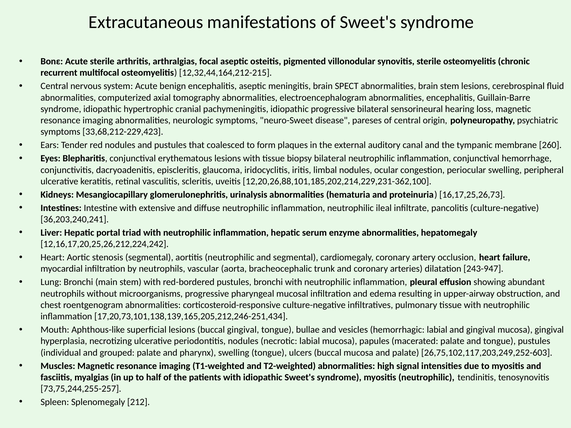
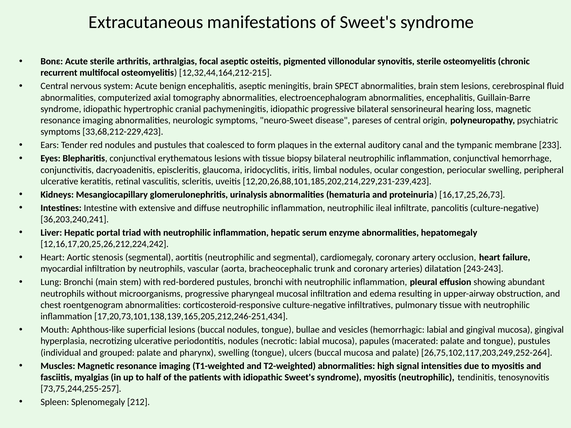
260: 260 -> 233 (550, 145)
12,20,26,88,101,185,202,214,229,231-362,100: 12,20,26,88,101,185,202,214,229,231-362,100 -> 12,20,26,88,101,185,202,214,229,231-239,423 (337, 181)
243-947: 243-947 -> 243-243 (483, 269)
buccal gingival: gingival -> nodules (243, 330)
26,75,102,117,203,249,252-603: 26,75,102,117,203,249,252-603 -> 26,75,102,117,203,249,252-264 (487, 353)
